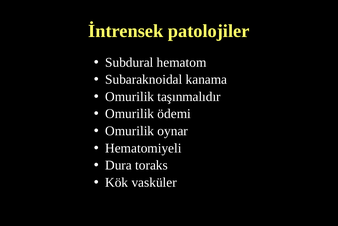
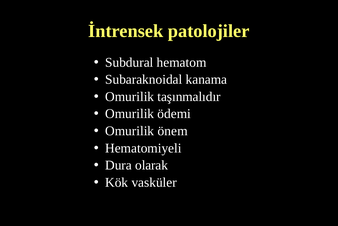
oynar: oynar -> önem (173, 131)
toraks: toraks -> olarak (152, 165)
